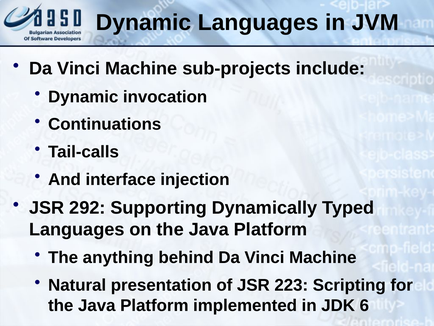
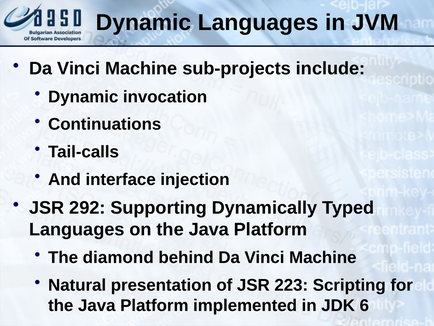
anything: anything -> diamond (118, 257)
